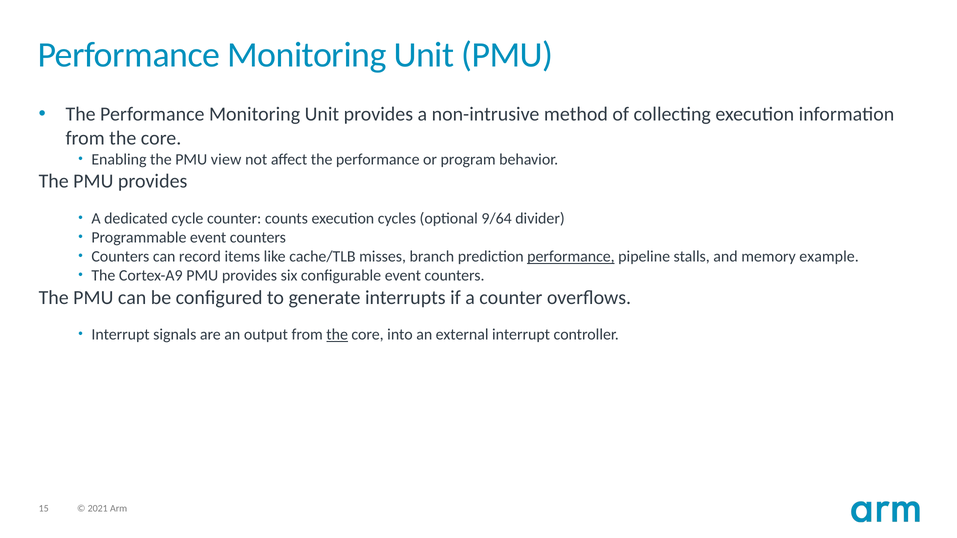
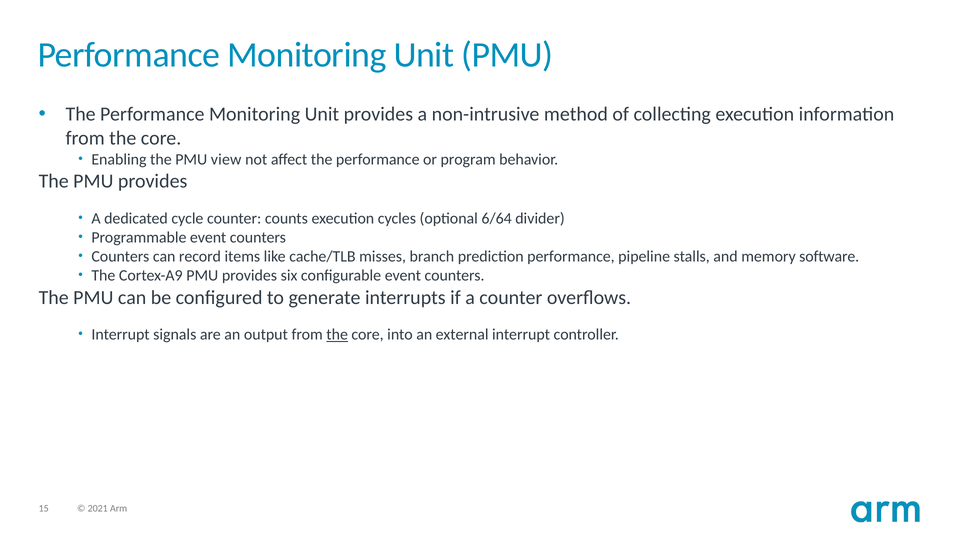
9/64: 9/64 -> 6/64 (497, 218)
performance underline: present -> none (571, 257)
example: example -> software (829, 257)
